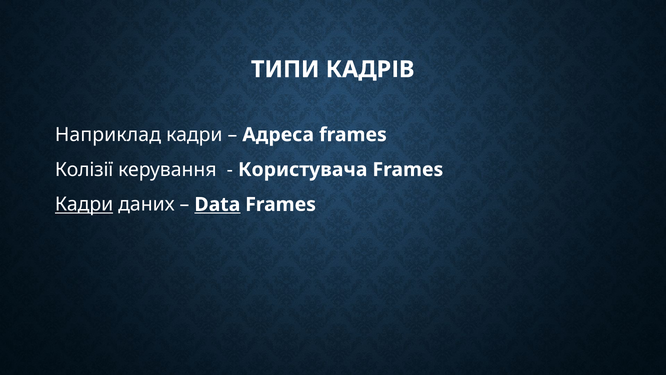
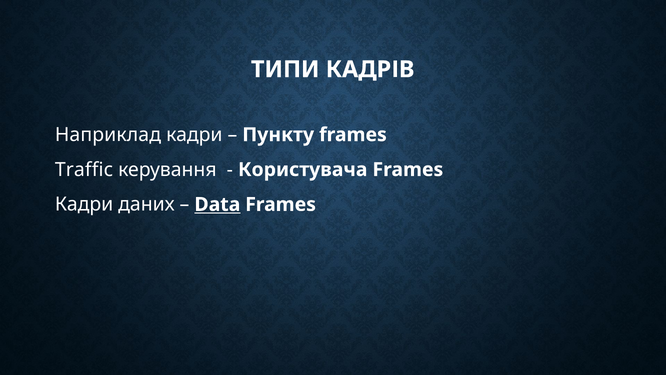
Адреса: Адреса -> Пункту (278, 135)
Колізії: Колізії -> Traffic (84, 169)
Кадри underline: present -> none (84, 204)
